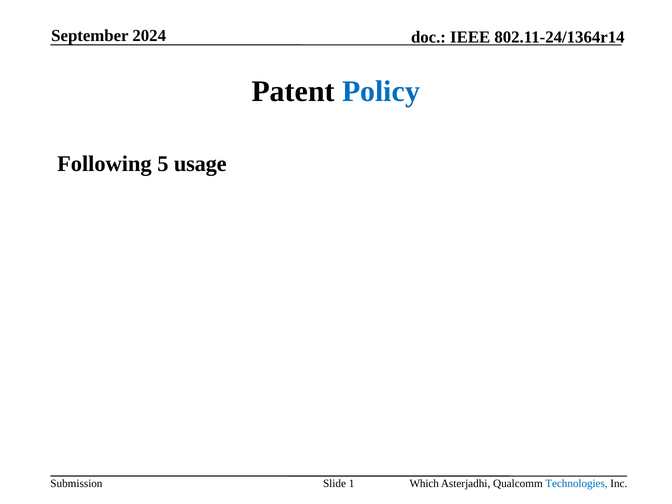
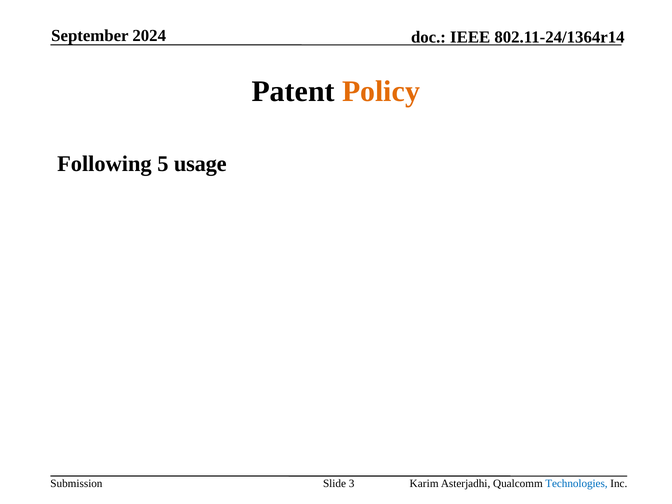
Policy colour: blue -> orange (381, 92)
1: 1 -> 3 (352, 483)
Which: Which -> Karim (424, 483)
